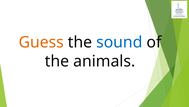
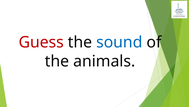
Guess colour: orange -> red (41, 42)
